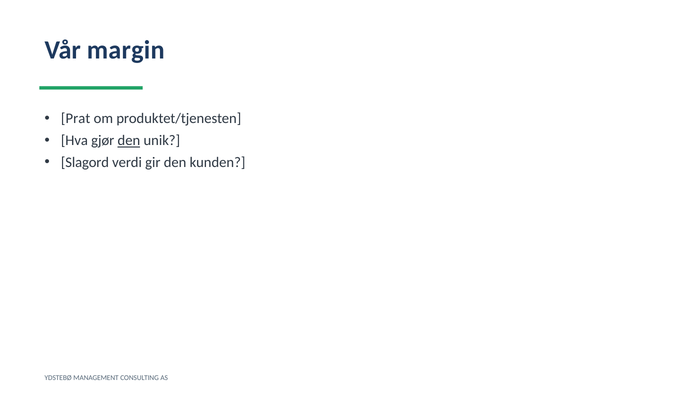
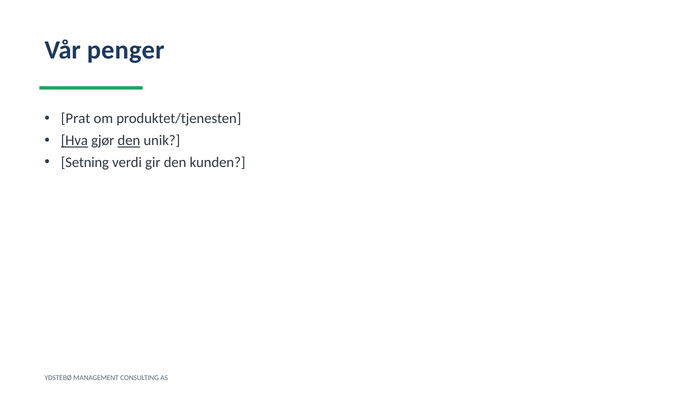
margin: margin -> penger (126, 50)
Hva underline: none -> present (74, 140)
Slagord: Slagord -> Setning (85, 162)
